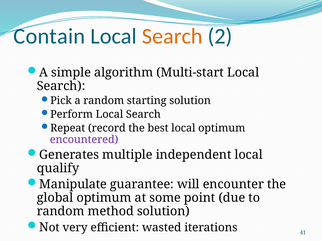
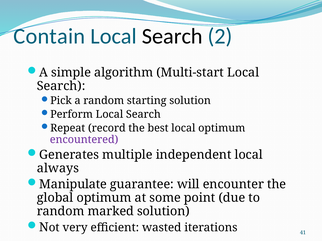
Search colour: orange -> black (172, 36)
qualify: qualify -> always (58, 169)
method: method -> marked (111, 212)
